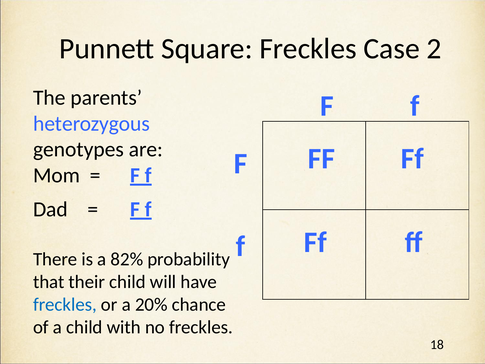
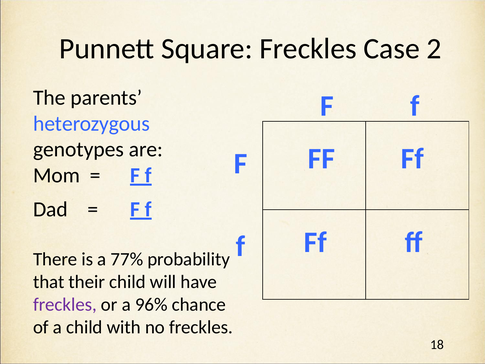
82%: 82% -> 77% (127, 259)
freckles colour: blue -> purple (65, 304)
20%: 20% -> 96% (151, 304)
